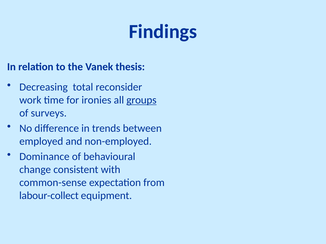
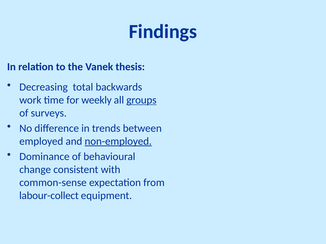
reconsider: reconsider -> backwards (119, 87)
ironies: ironies -> weekly (96, 100)
non-employed underline: none -> present (118, 142)
